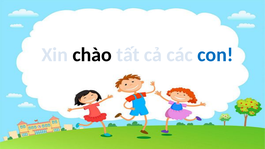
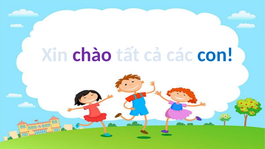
chào colour: black -> purple (92, 55)
